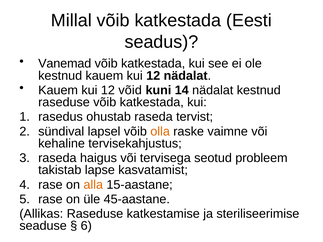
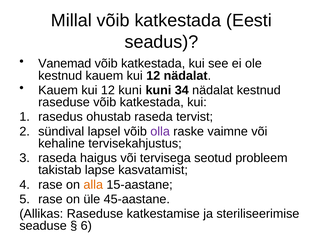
12 võid: võid -> kuni (130, 90)
14: 14 -> 34 (182, 90)
olla colour: orange -> purple (160, 132)
